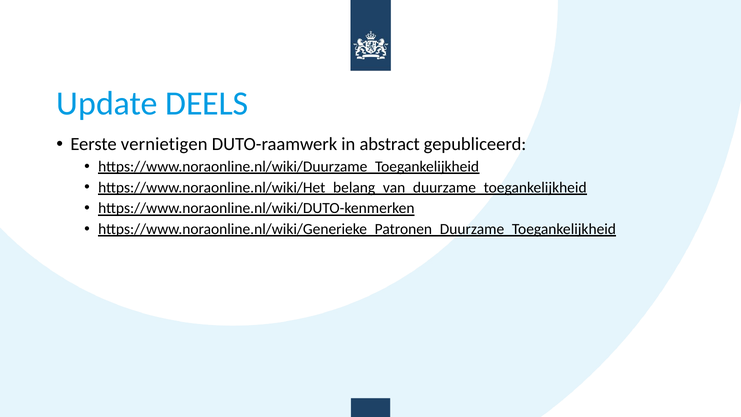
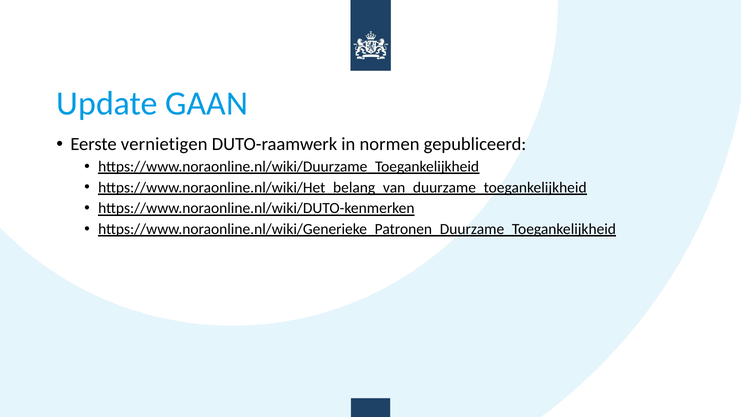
DEELS: DEELS -> GAAN (207, 104)
abstract: abstract -> normen (390, 144)
